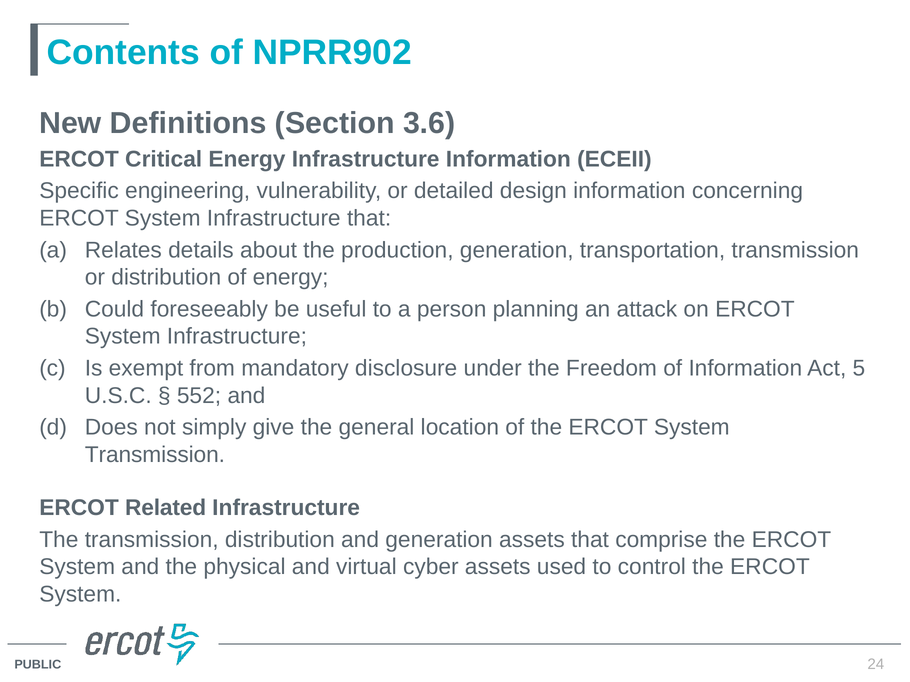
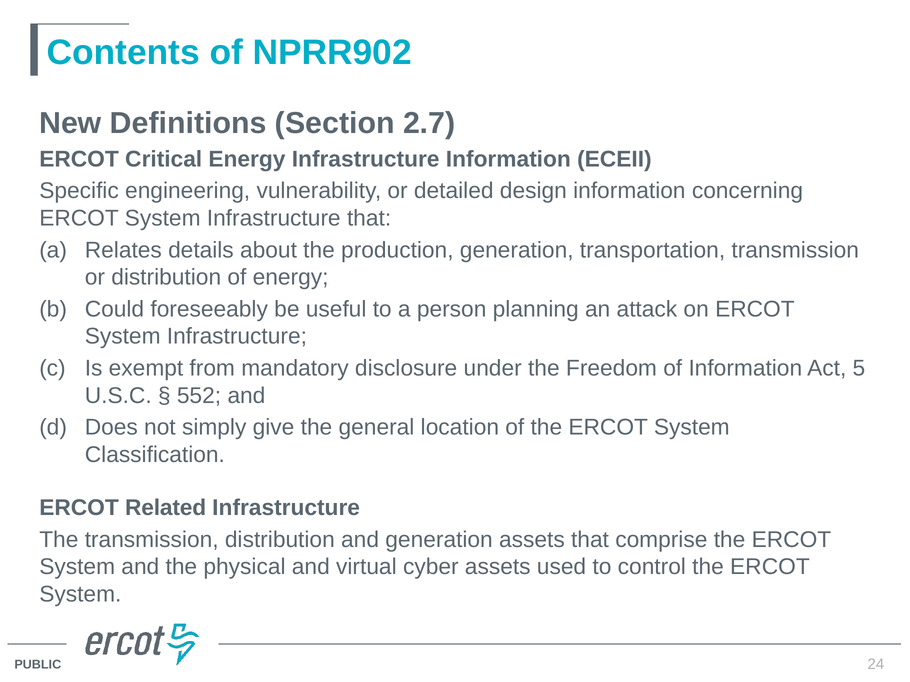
3.6: 3.6 -> 2.7 (429, 123)
Transmission: Transmission -> Classification (155, 455)
